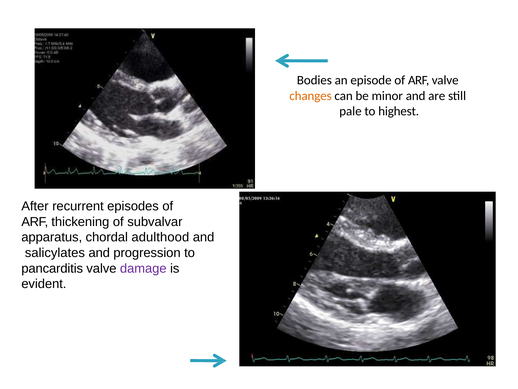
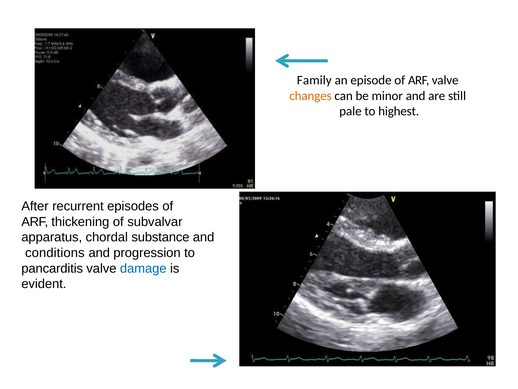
Bodies: Bodies -> Family (314, 80)
adulthood: adulthood -> substance (160, 237)
salicylates: salicylates -> conditions (55, 253)
damage colour: purple -> blue (143, 268)
